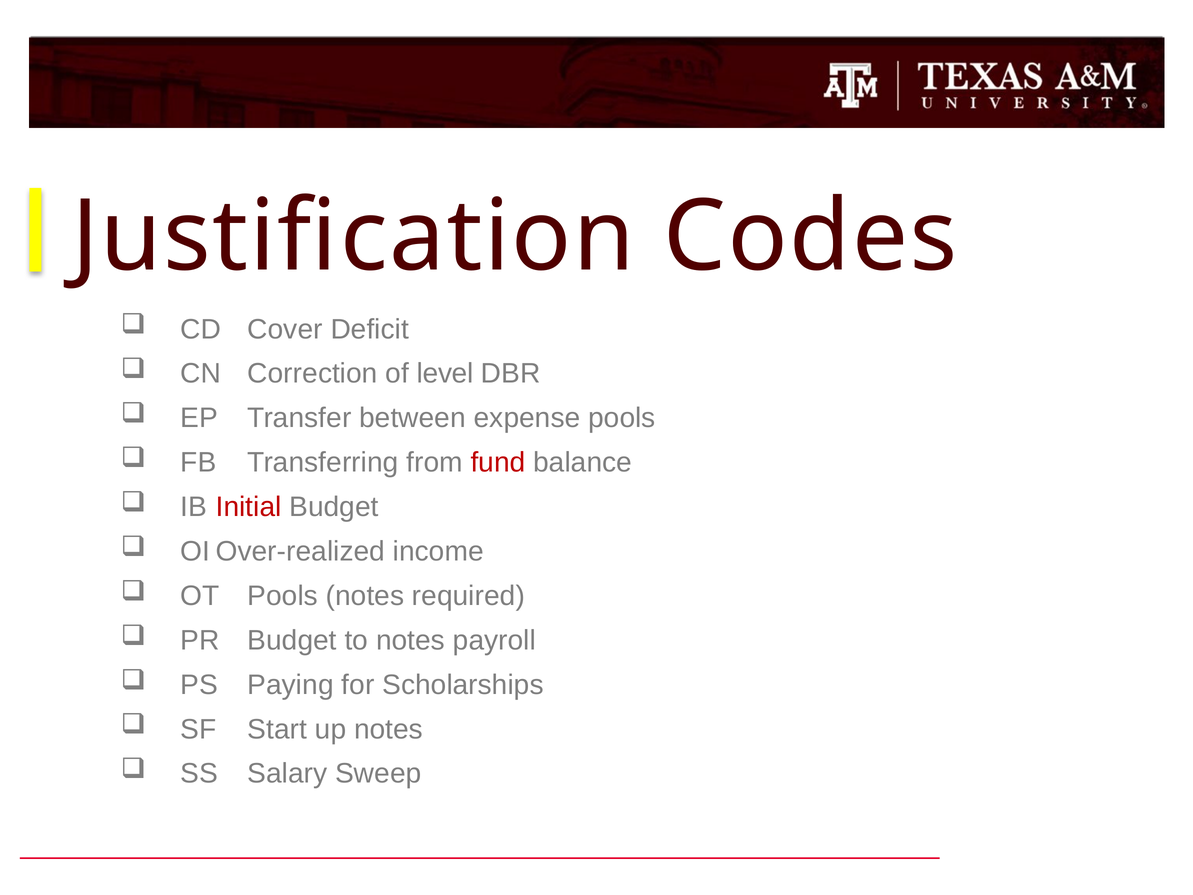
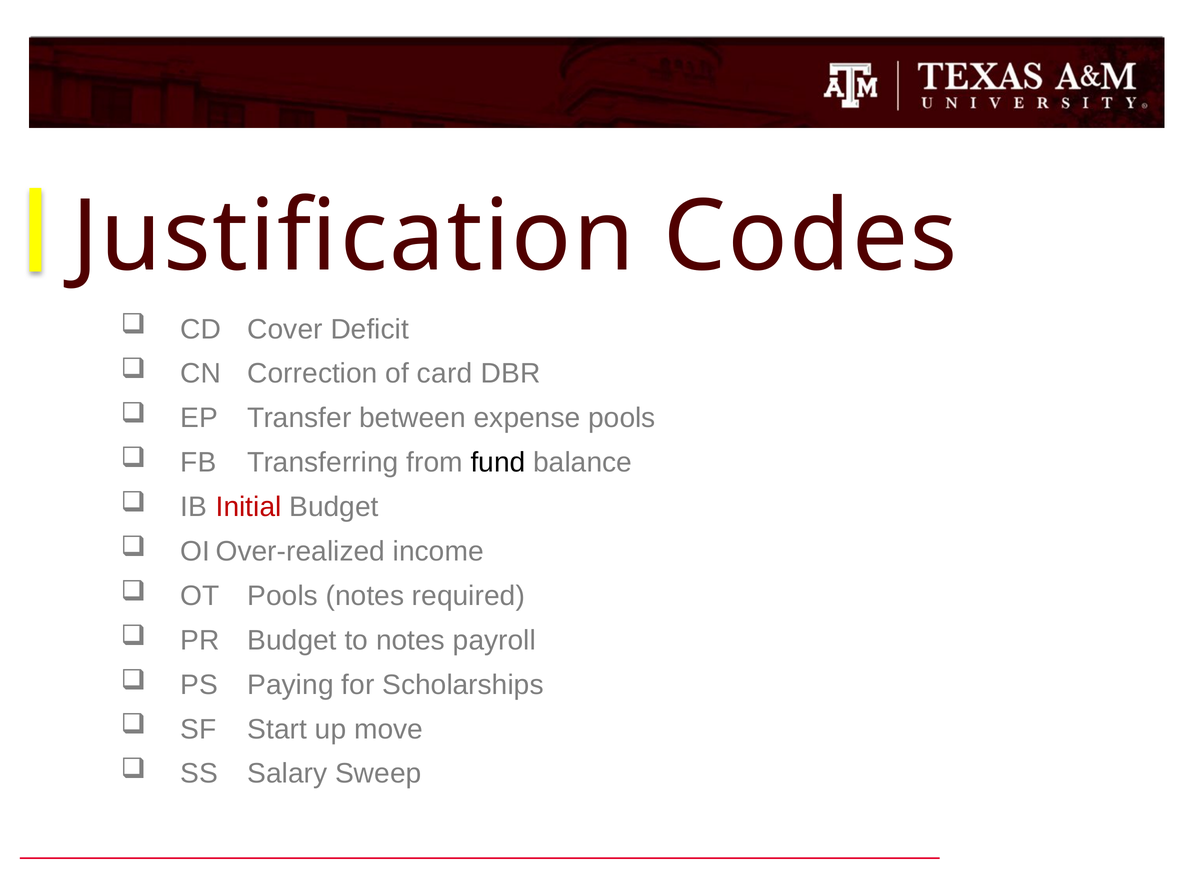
level: level -> card (445, 374)
fund colour: red -> black (498, 462)
up notes: notes -> move (389, 729)
